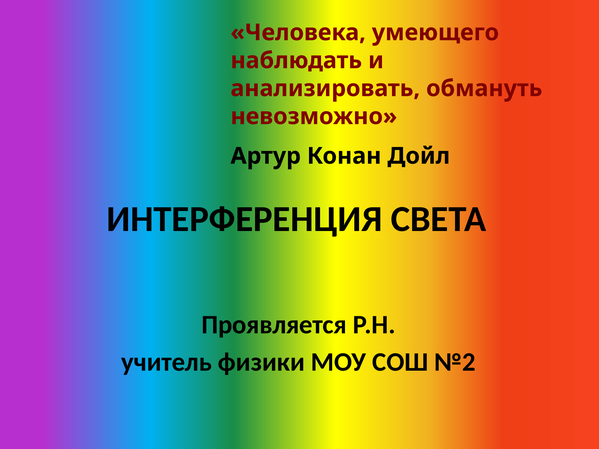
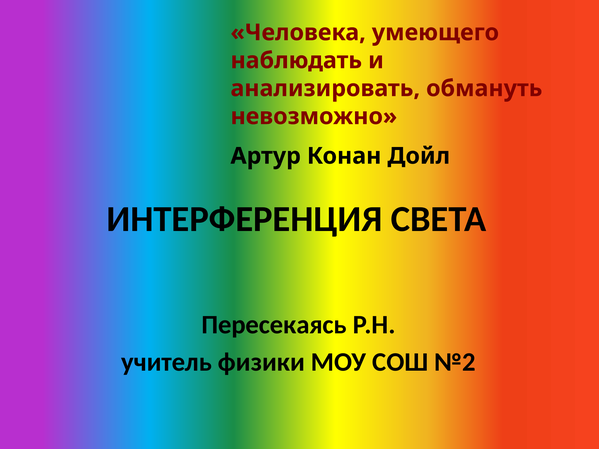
Проявляется: Проявляется -> Пересекаясь (274, 325)
